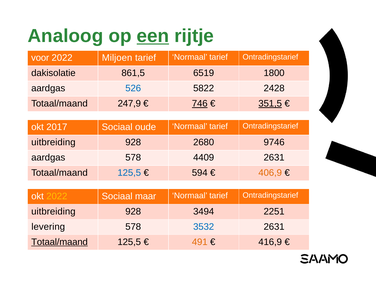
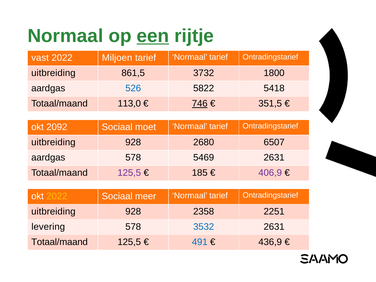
Analoog: Analoog -> Normaal (65, 36)
voor: voor -> vast (40, 58)
dakisolatie: dakisolatie -> uitbreiding (53, 73)
6519: 6519 -> 3732 (204, 73)
2428: 2428 -> 5418 (274, 88)
247,9: 247,9 -> 113,0 (129, 104)
351,5 underline: present -> none (270, 104)
2017: 2017 -> 2092 (57, 127)
oude: oude -> moet (146, 127)
9746: 9746 -> 6507 (274, 142)
4409: 4409 -> 5469 (204, 158)
125,5 colour: blue -> purple (129, 173)
594: 594 -> 185 (200, 173)
406,9 colour: orange -> purple (270, 173)
maar: maar -> meer (146, 196)
3494: 3494 -> 2358 (204, 211)
Totaal/maand underline: present -> none (60, 242)
491 colour: orange -> blue (200, 242)
416,9: 416,9 -> 436,9 (270, 242)
